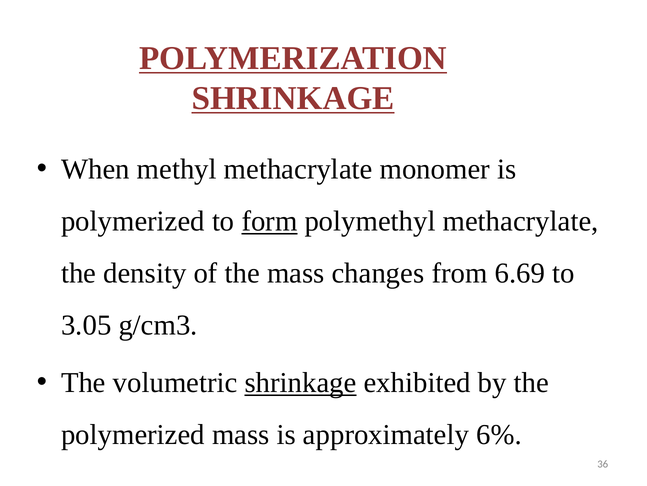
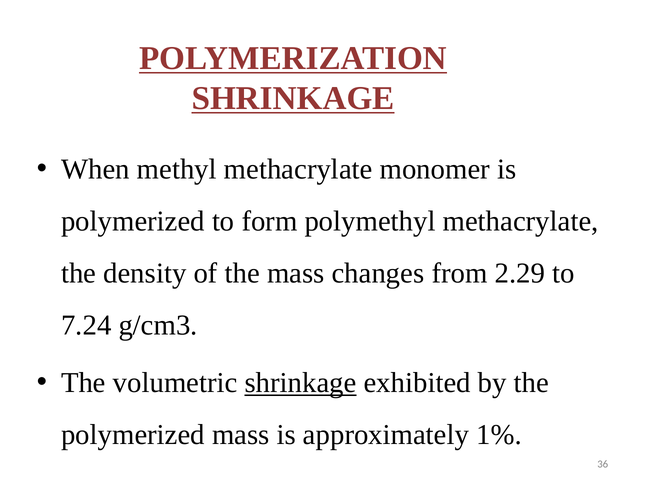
form underline: present -> none (269, 221)
6.69: 6.69 -> 2.29 (520, 273)
3.05: 3.05 -> 7.24 (86, 325)
6%: 6% -> 1% (499, 434)
